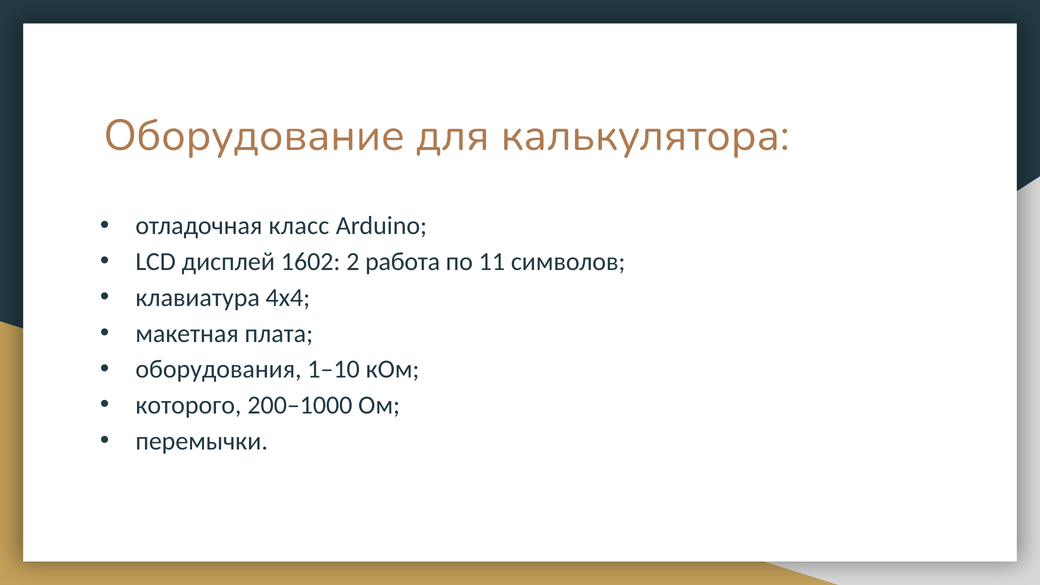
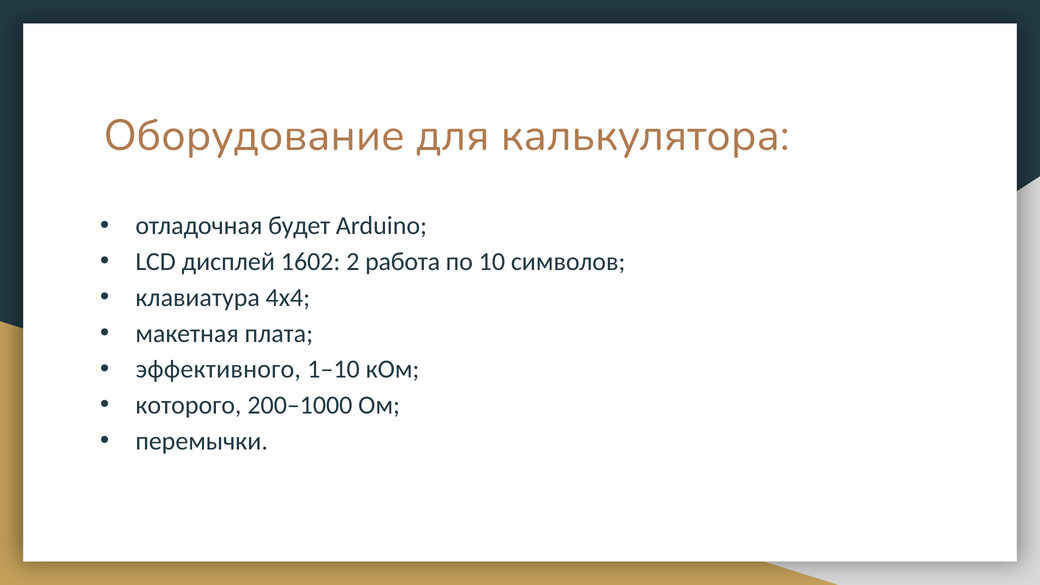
класс: класс -> будет (299, 226)
11: 11 -> 10 (492, 262)
оборудования: оборудования -> эффективного (218, 369)
